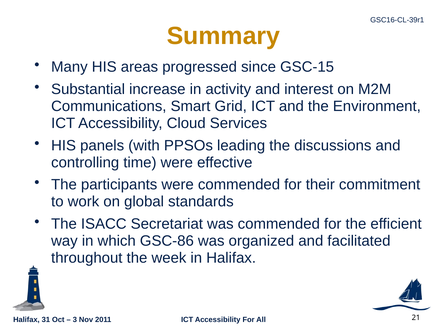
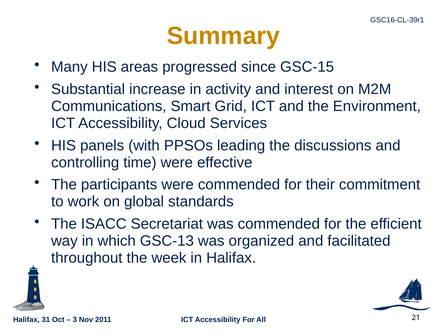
GSC-86: GSC-86 -> GSC-13 (167, 241)
